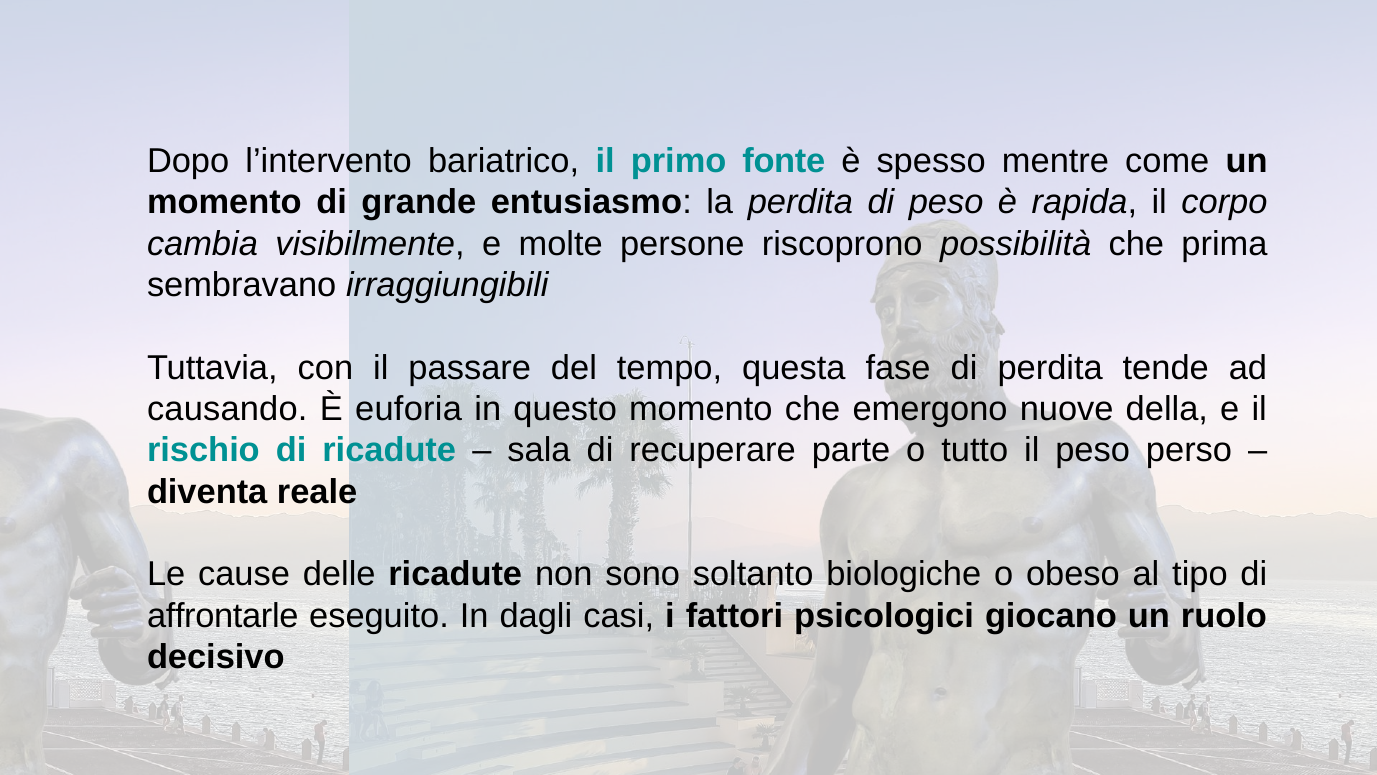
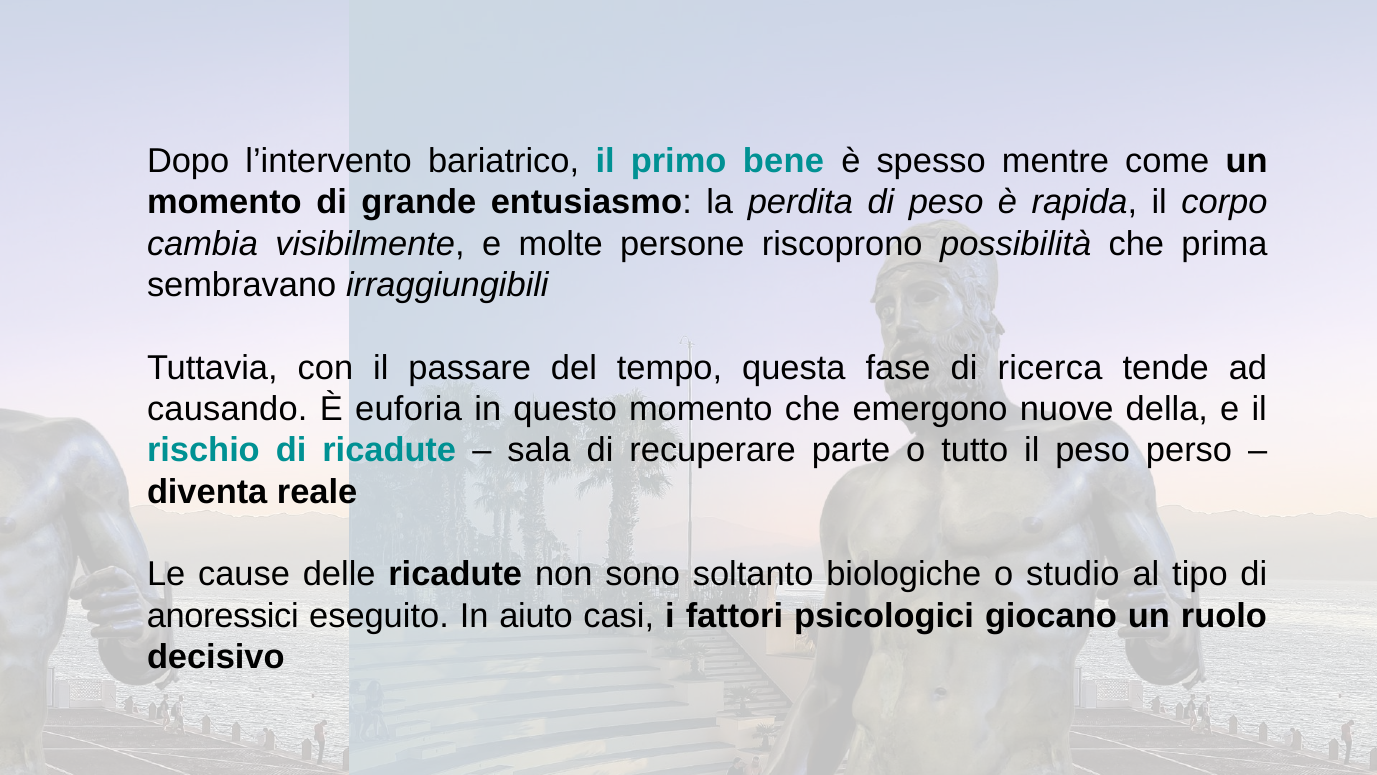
fonte: fonte -> bene (783, 161)
di perdita: perdita -> ricerca (1050, 368)
obeso: obeso -> studio (1073, 574)
affrontarle: affrontarle -> anoressici (223, 616)
dagli: dagli -> aiuto (536, 616)
